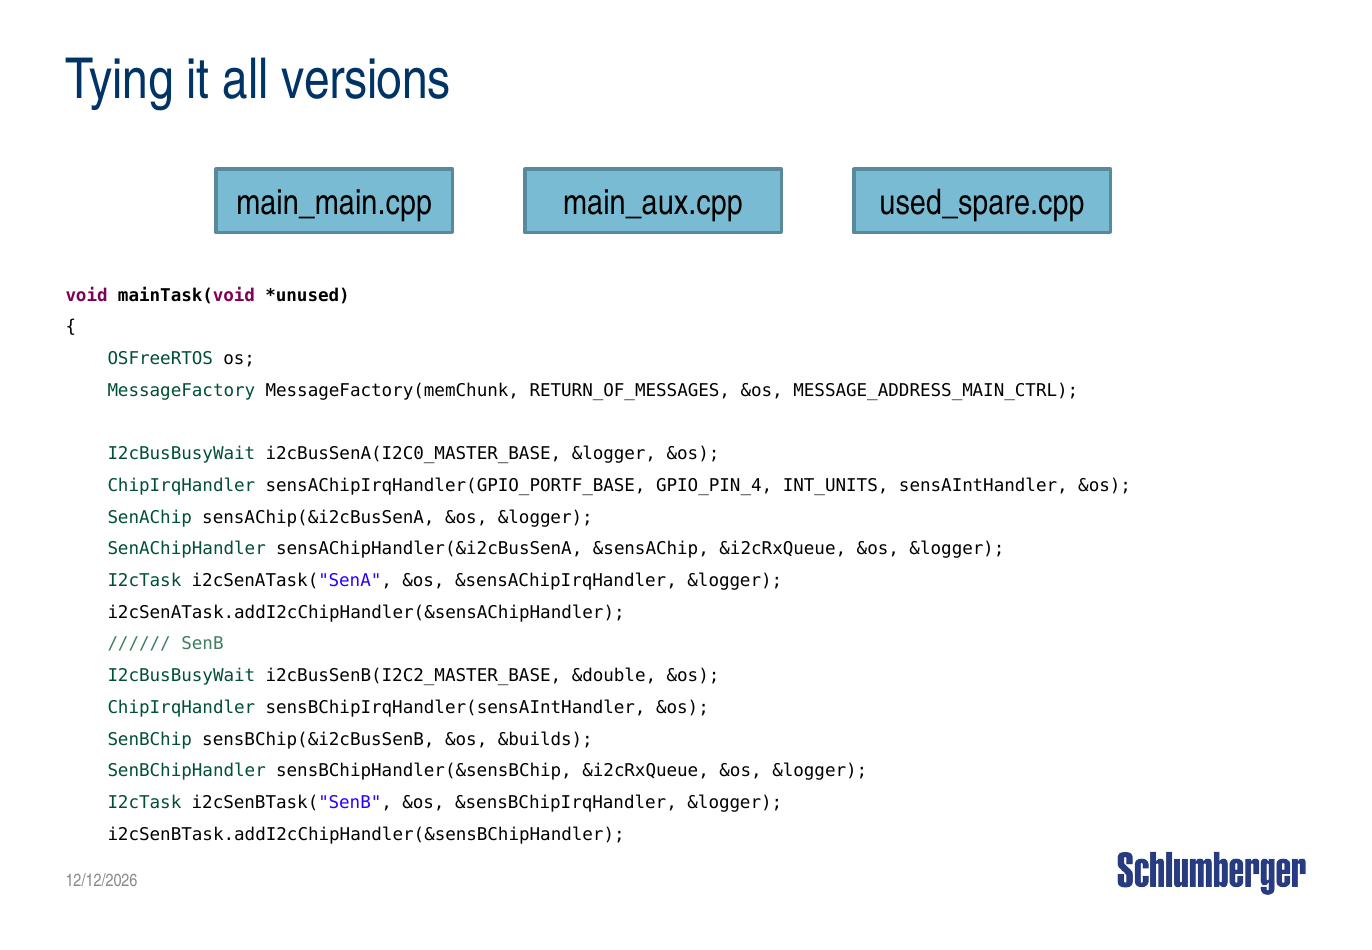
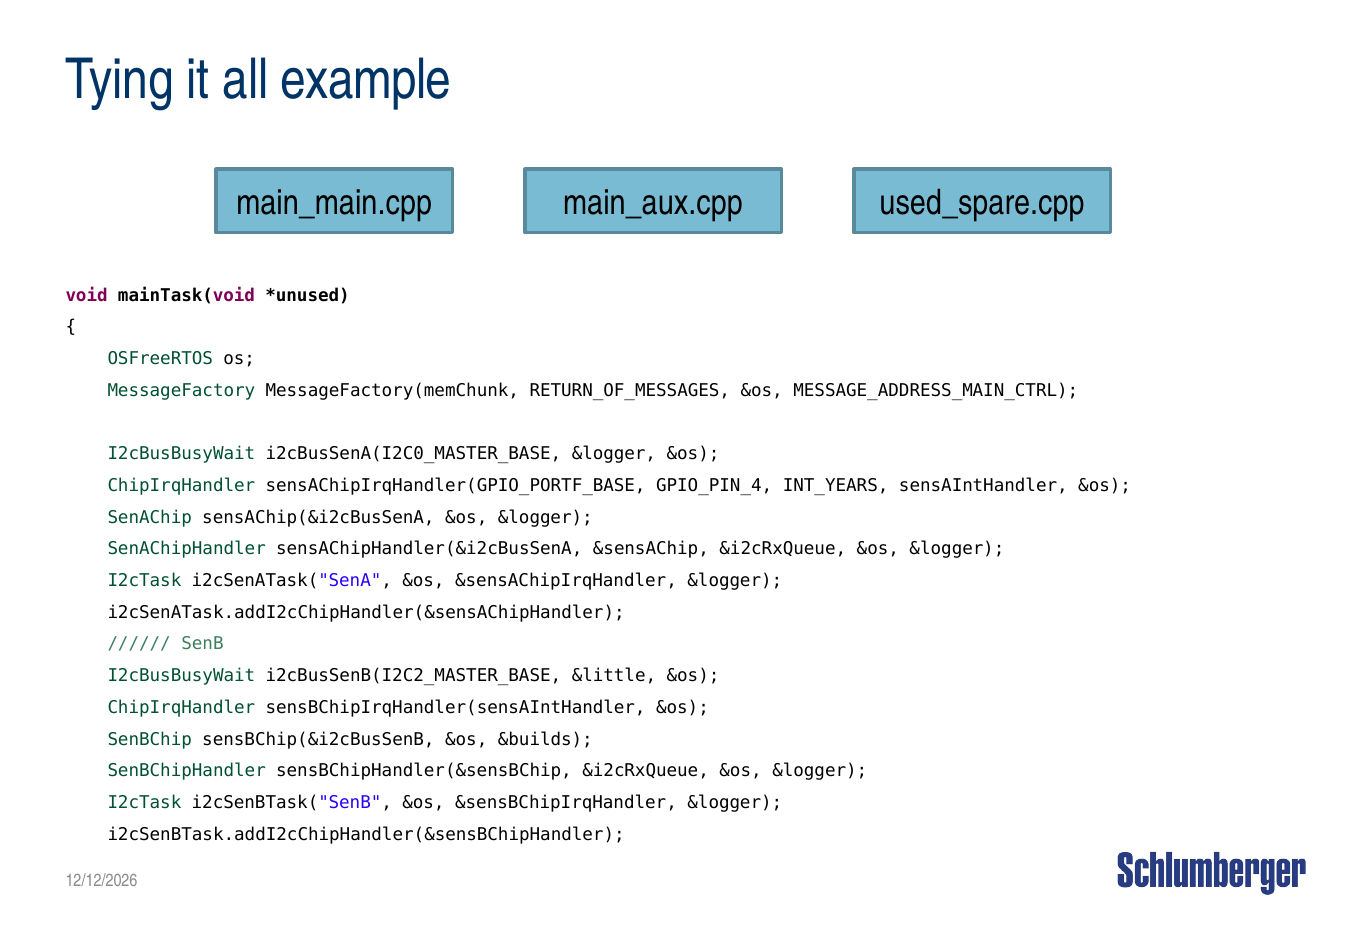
versions: versions -> example (366, 80)
INT_UNITS: INT_UNITS -> INT_YEARS (836, 485)
&double: &double -> &little (614, 676)
